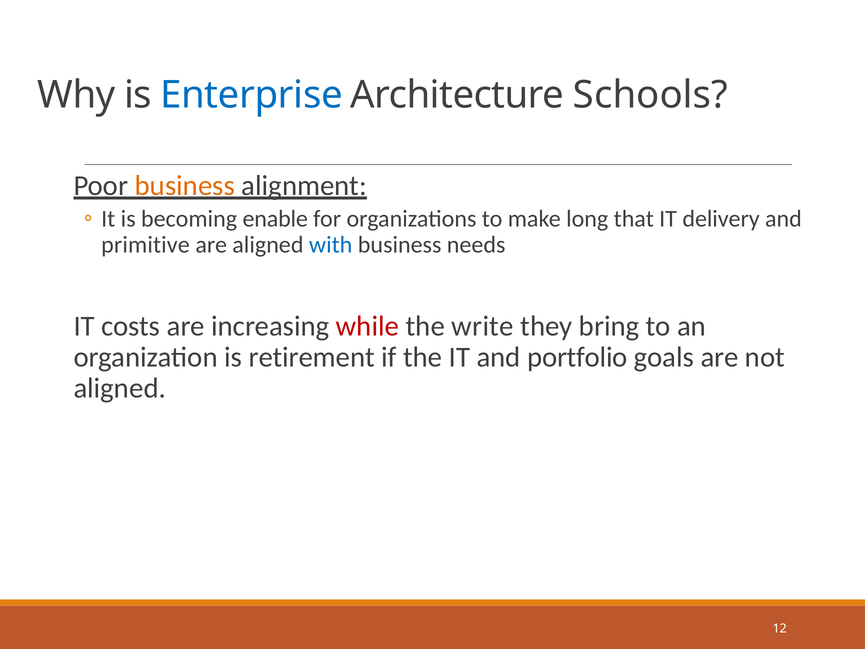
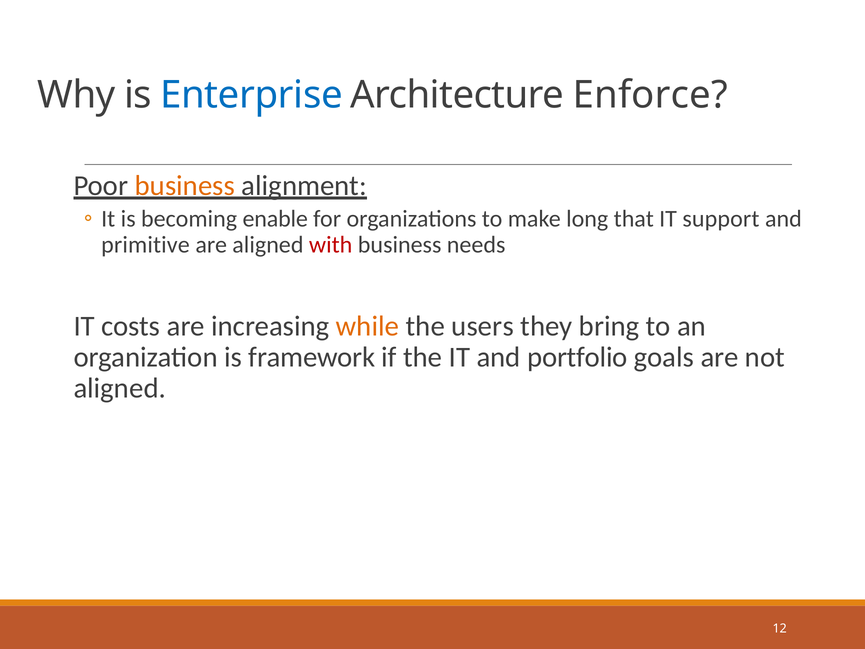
Schools: Schools -> Enforce (650, 95)
delivery: delivery -> support (721, 219)
with colour: blue -> red (331, 245)
while colour: red -> orange (368, 326)
write: write -> users (483, 326)
retirement: retirement -> framework (312, 357)
